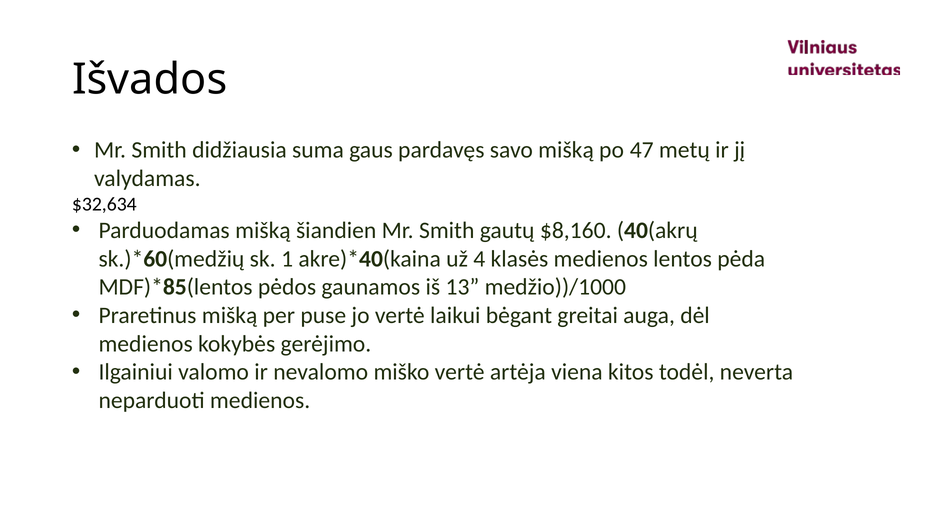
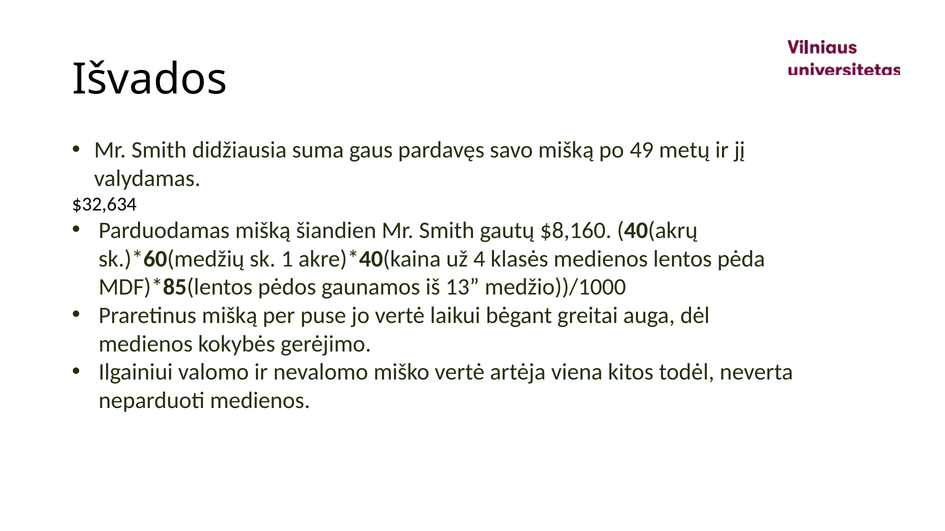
47: 47 -> 49 (642, 150)
